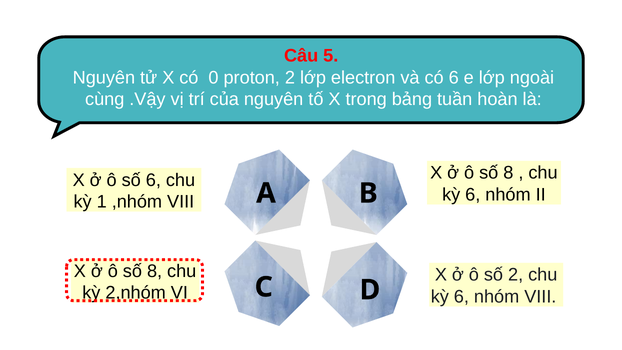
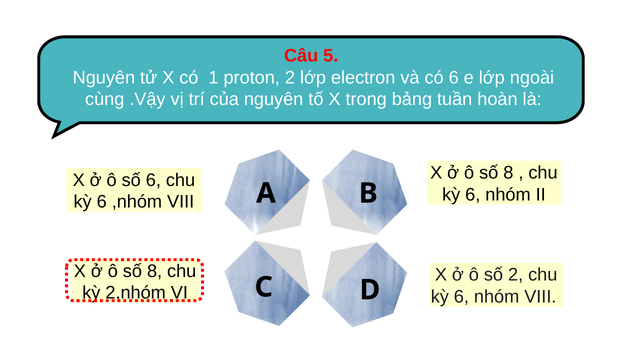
0: 0 -> 1 (214, 78)
1: 1 -> 6 (102, 202)
